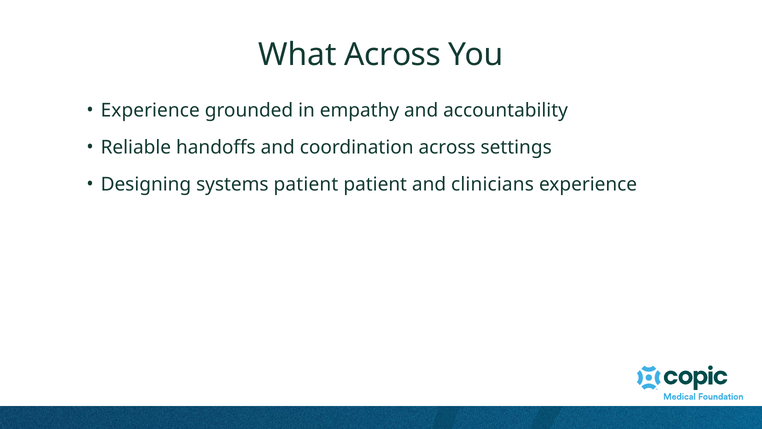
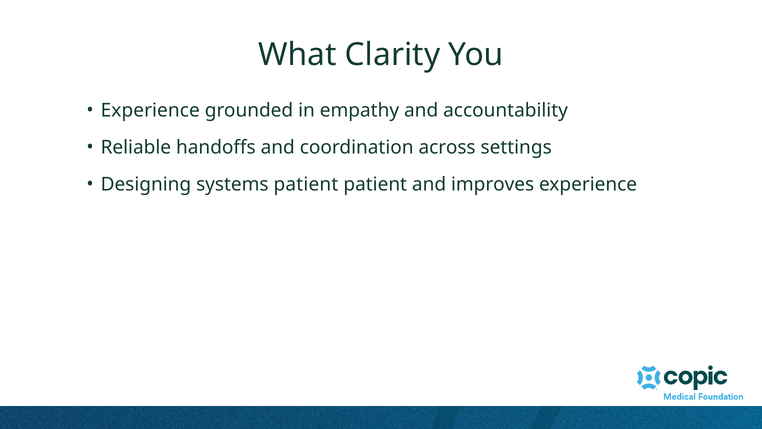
What Across: Across -> Clarity (392, 55)
clinicians: clinicians -> improves (493, 184)
